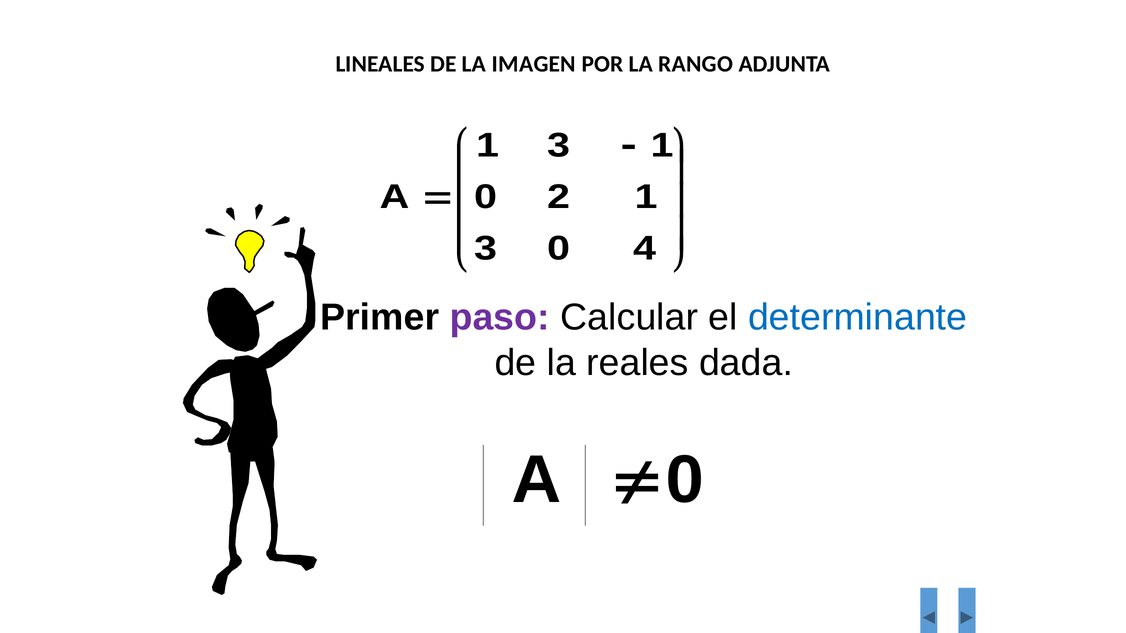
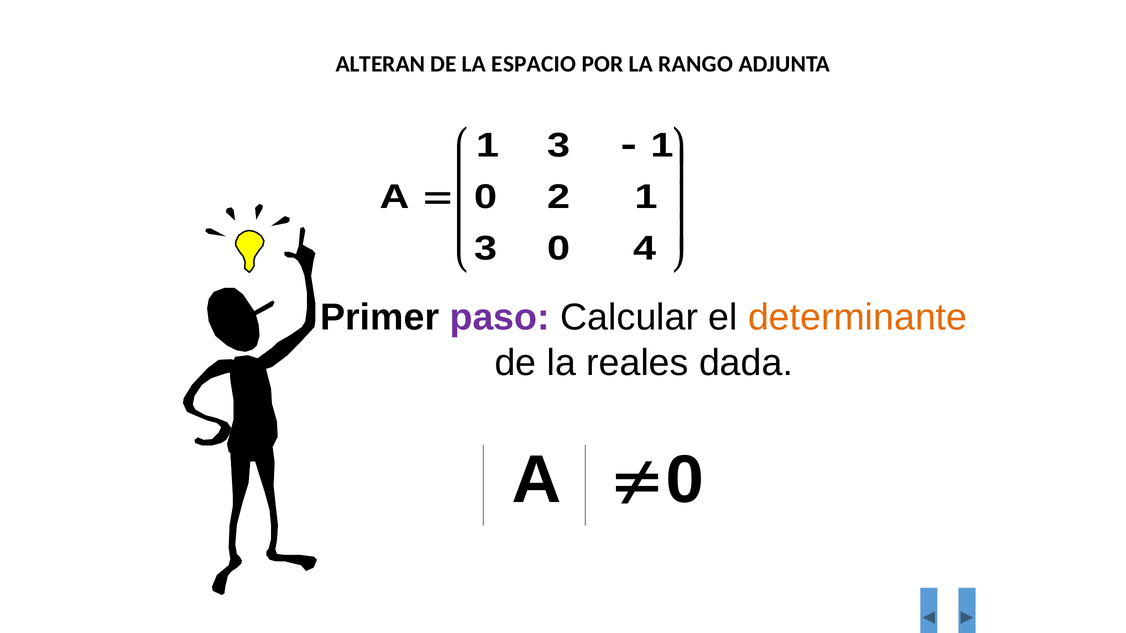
LINEALES: LINEALES -> ALTERAN (380, 64)
IMAGEN: IMAGEN -> ESPACIO (534, 64)
determinante colour: blue -> orange (858, 318)
